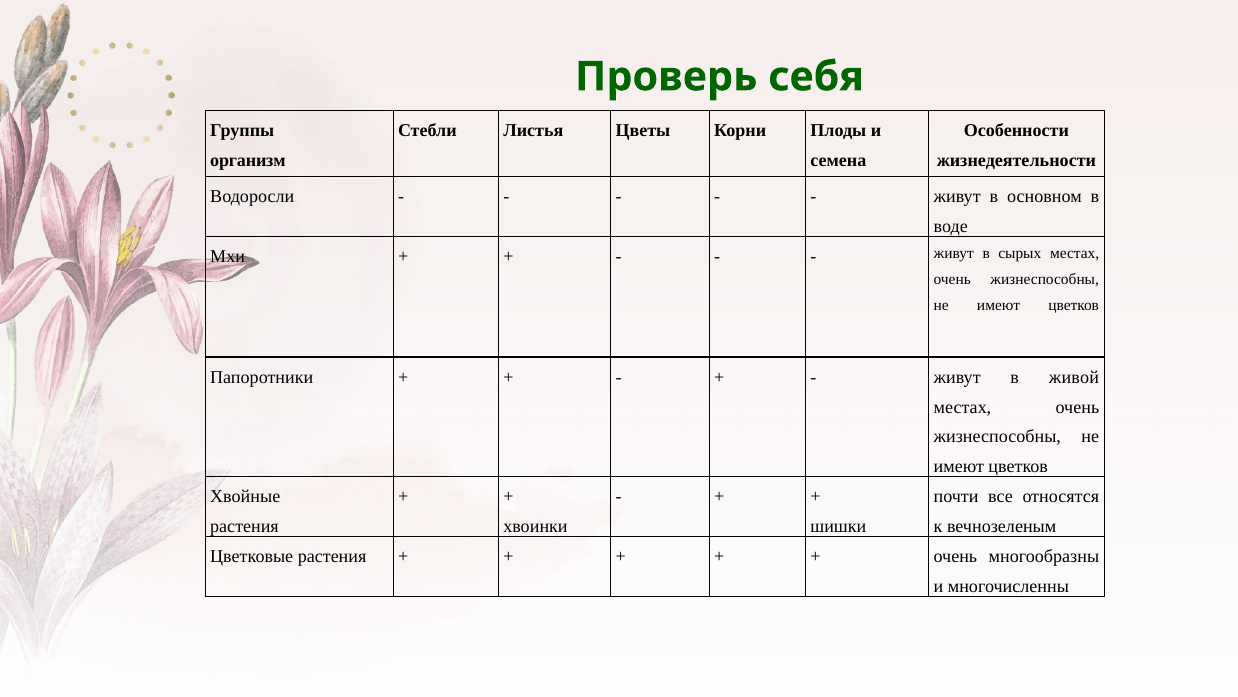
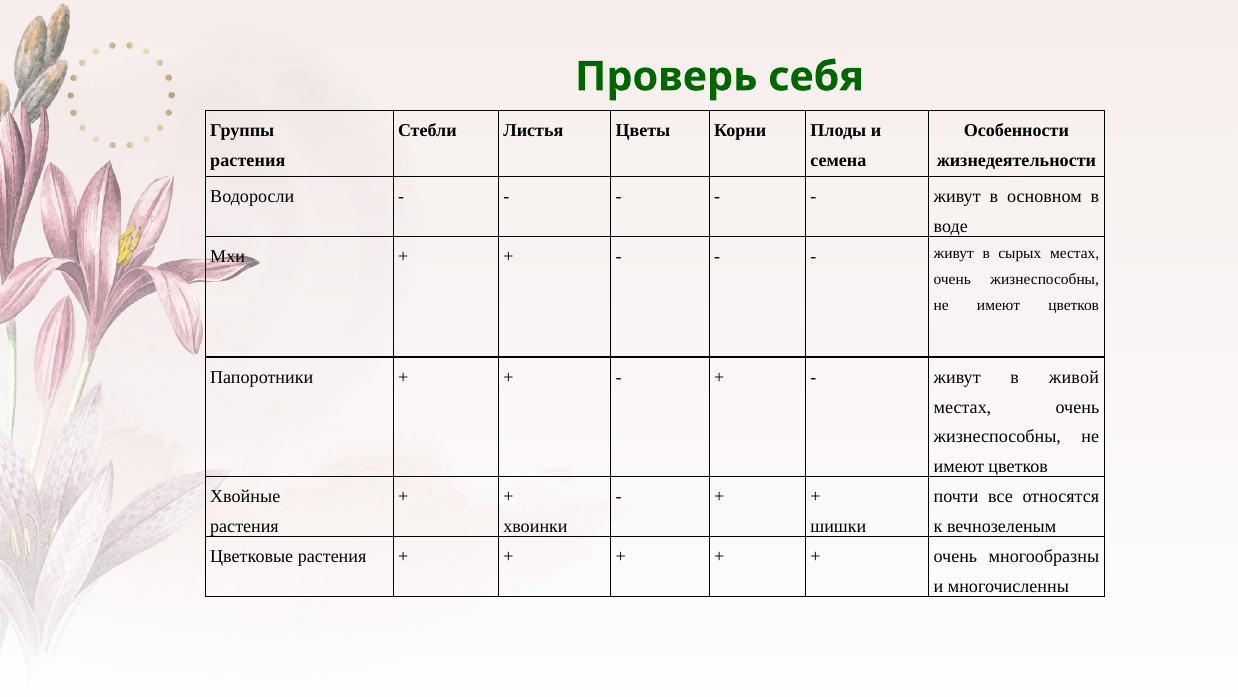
организм: организм -> растения (248, 161)
